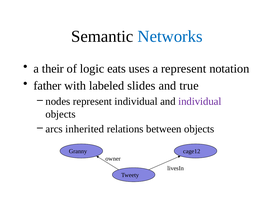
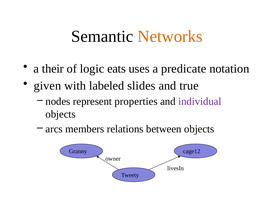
Networks colour: blue -> orange (170, 37)
a represent: represent -> predicate (184, 69)
father: father -> given (47, 86)
represent individual: individual -> properties (136, 102)
inherited: inherited -> members (85, 129)
